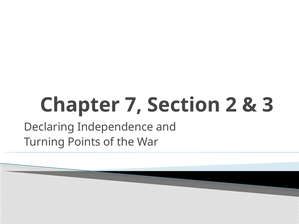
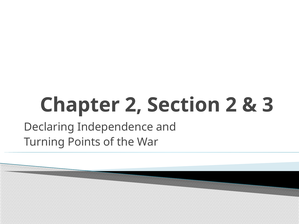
Chapter 7: 7 -> 2 (133, 105)
